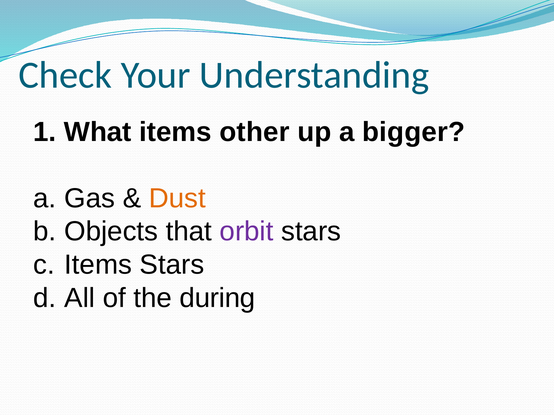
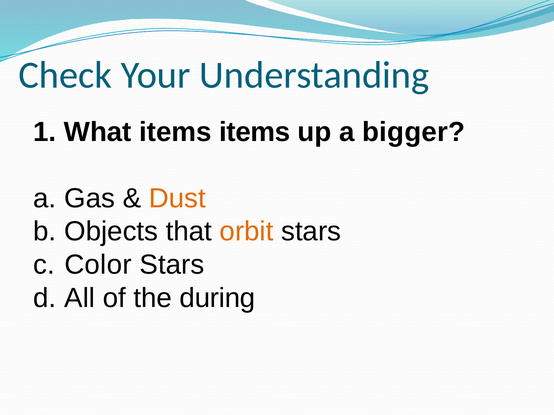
items other: other -> items (255, 132)
orbit colour: purple -> orange (247, 232)
Items: Items -> Color (98, 265)
